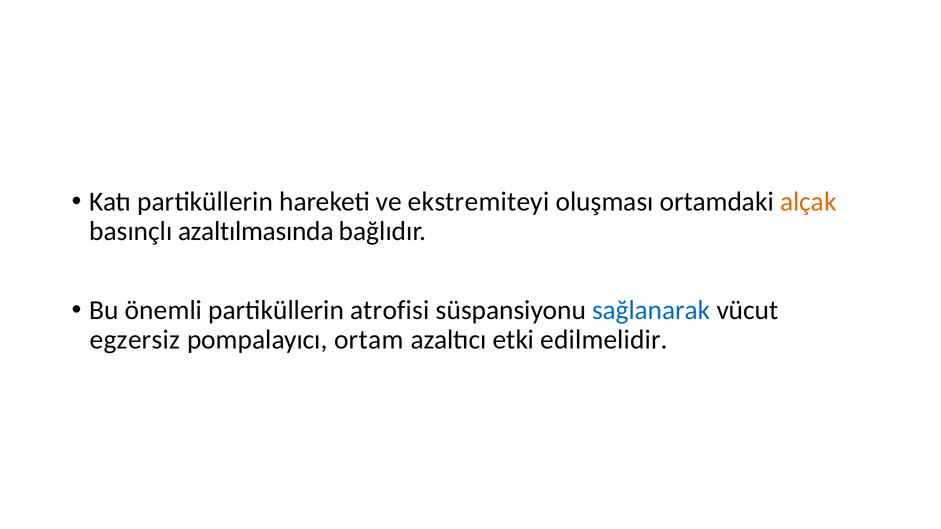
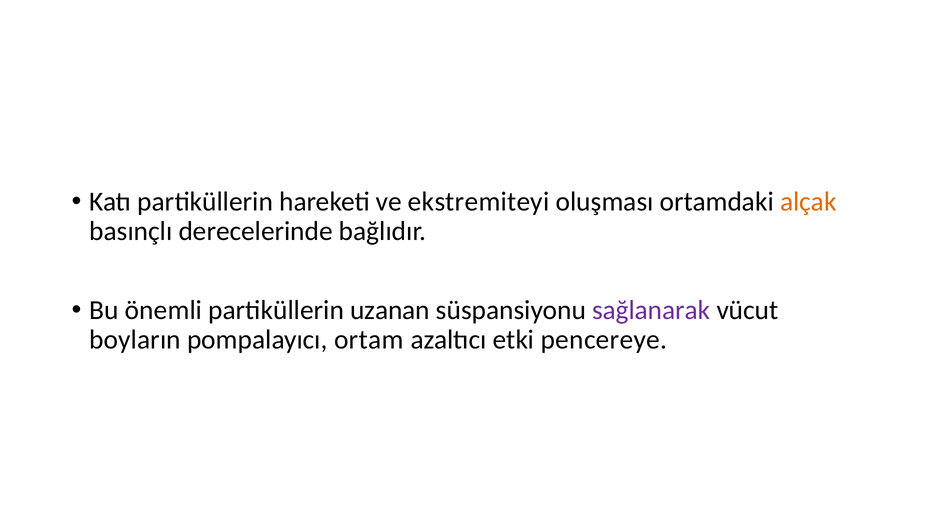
azaltılmasında: azaltılmasında -> derecelerinde (256, 232)
atrofisi: atrofisi -> uzanan (390, 310)
sağlanarak colour: blue -> purple (651, 310)
egzersiz: egzersiz -> boyların (135, 340)
edilmelidir: edilmelidir -> pencereye (604, 340)
